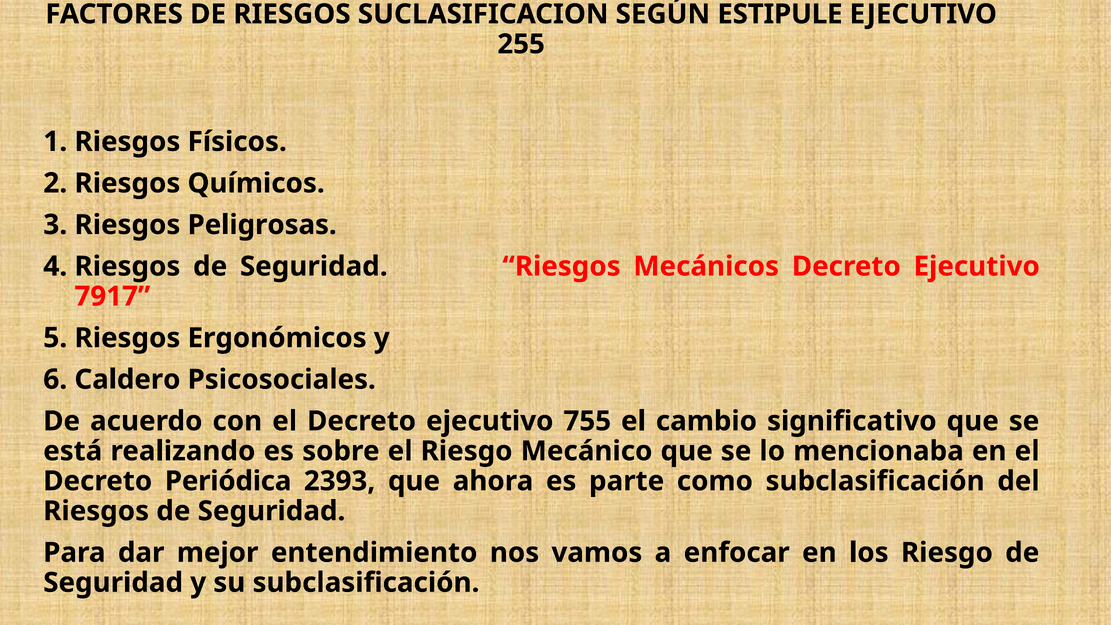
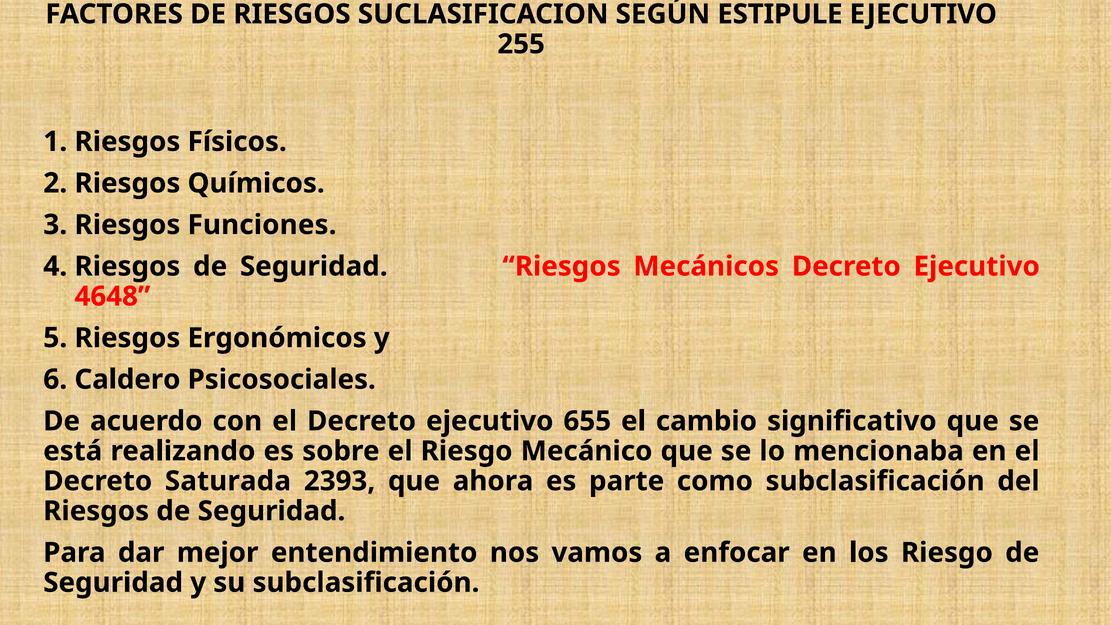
Peligrosas: Peligrosas -> Funciones (262, 225)
7917: 7917 -> 4648 (112, 296)
755: 755 -> 655 (587, 421)
Periódica: Periódica -> Saturada (228, 481)
